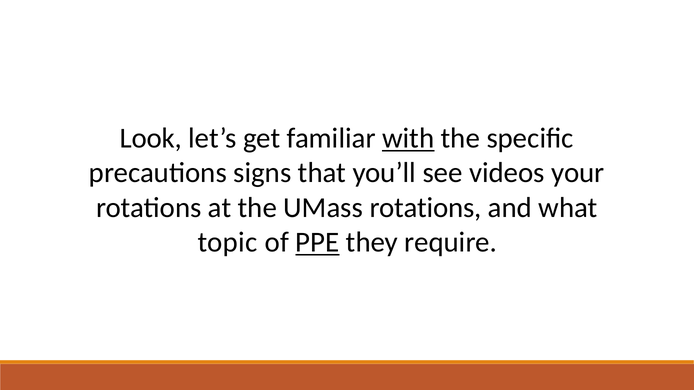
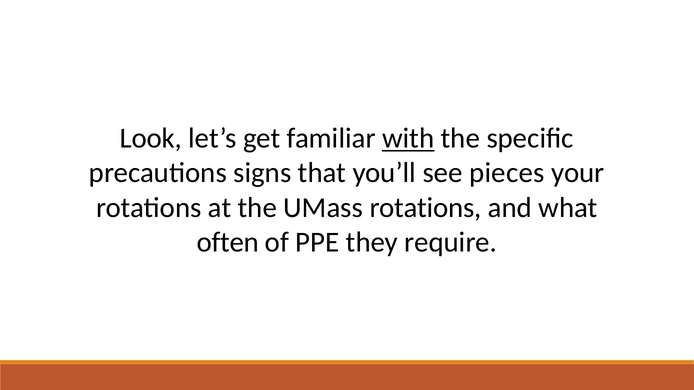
videos: videos -> pieces (507, 173)
topic: topic -> often (228, 242)
PPE underline: present -> none (317, 242)
